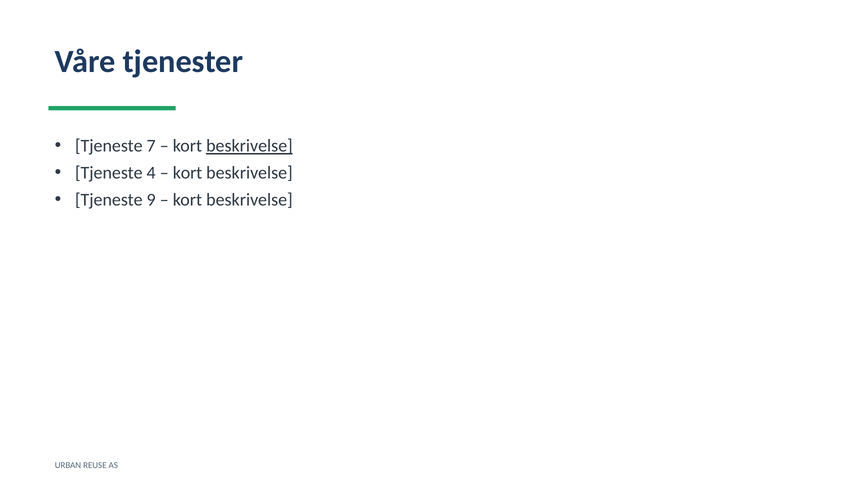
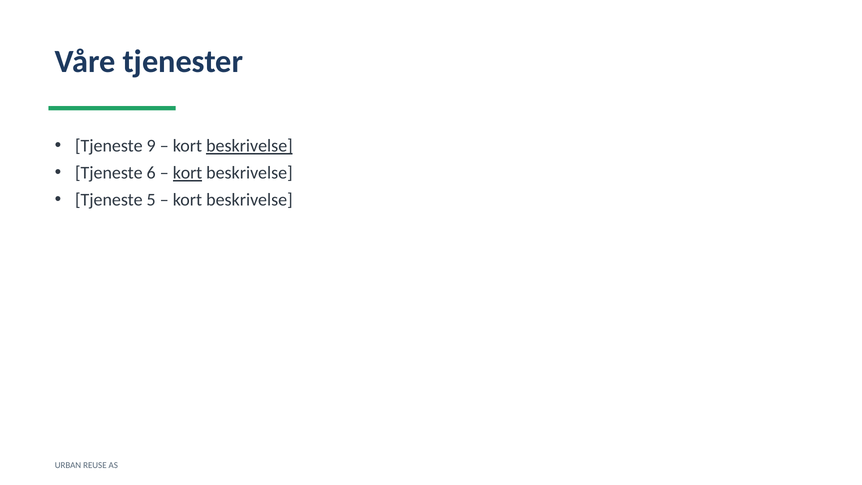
7: 7 -> 9 (151, 146)
4: 4 -> 6 (151, 173)
kort underline: none -> present (188, 173)
9: 9 -> 5 (151, 200)
